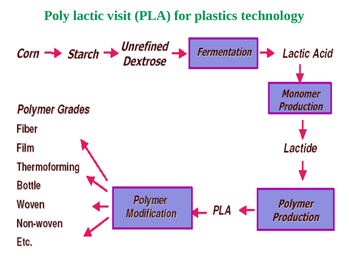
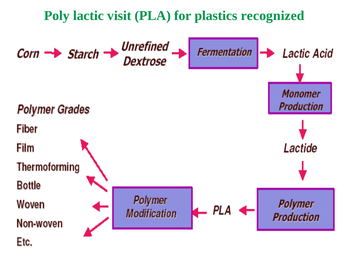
technology: technology -> recognized (273, 16)
